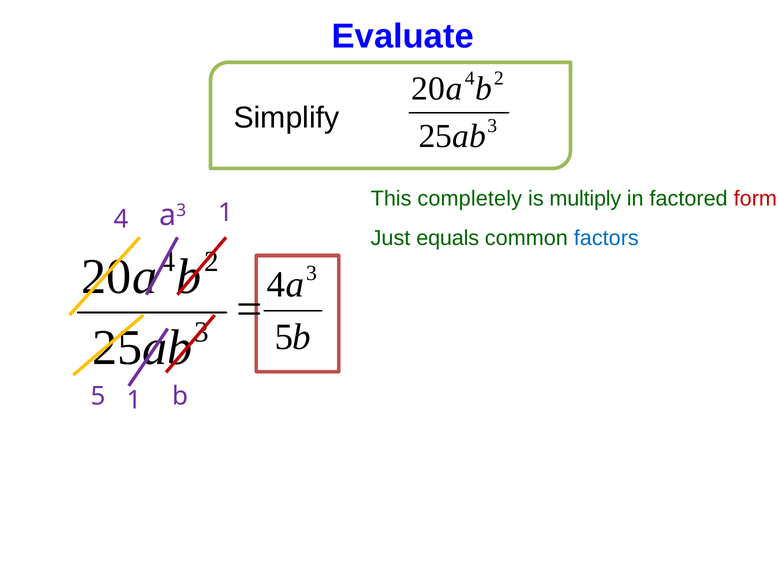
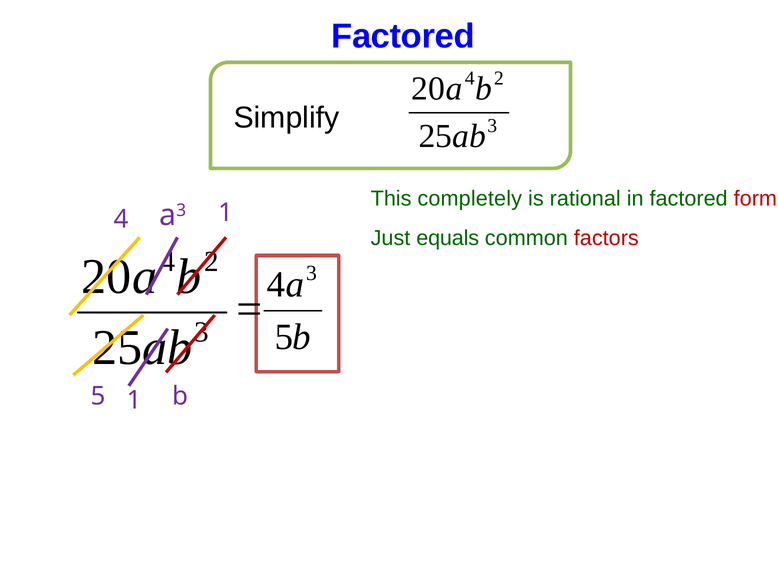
Evaluate: Evaluate -> Factored (403, 36)
multiply: multiply -> rational (585, 199)
factors colour: blue -> red (606, 238)
